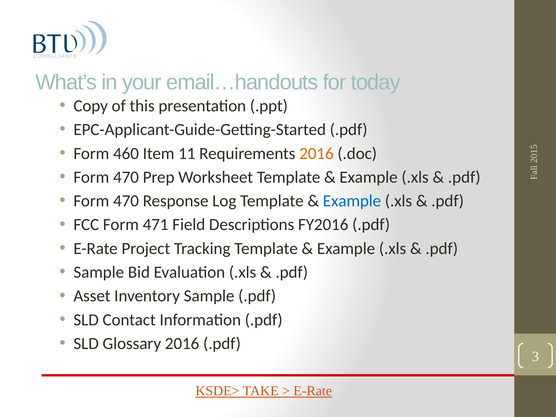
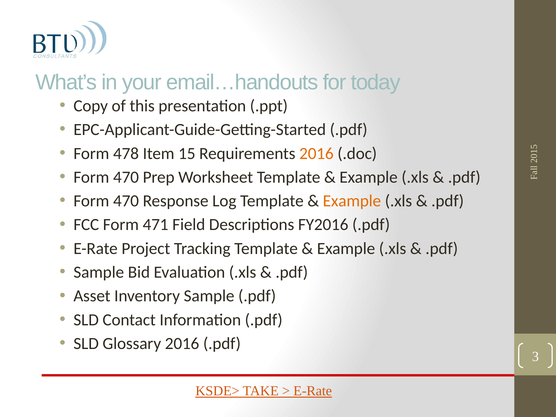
460: 460 -> 478 (126, 153)
11: 11 -> 15 (187, 153)
Example colour: blue -> orange (352, 201)
